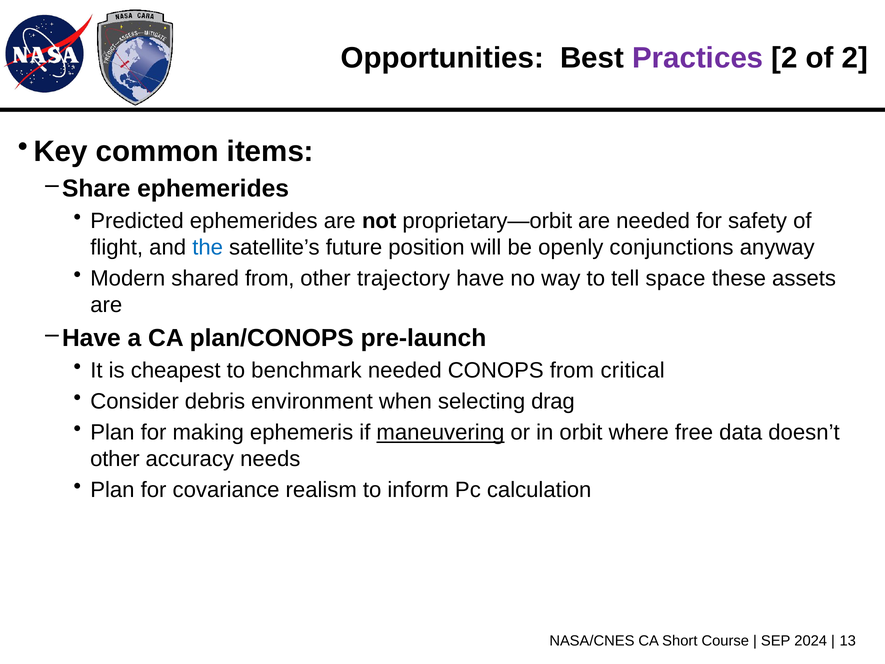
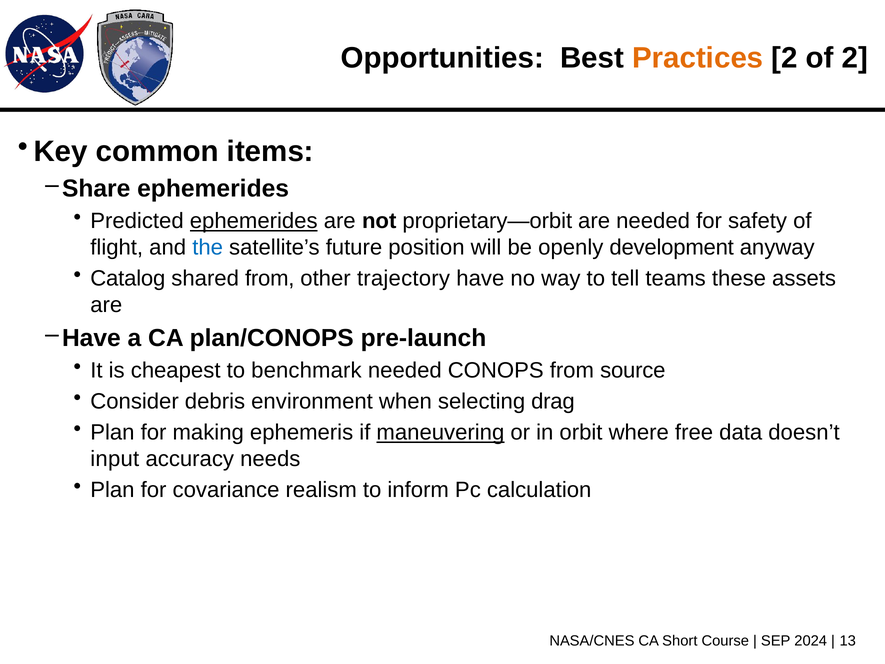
Practices colour: purple -> orange (698, 58)
ephemerides underline: none -> present (254, 221)
conjunctions: conjunctions -> development (672, 248)
Modern: Modern -> Catalog (128, 279)
space: space -> teams (676, 279)
critical: critical -> source (633, 370)
other: other -> input (115, 459)
